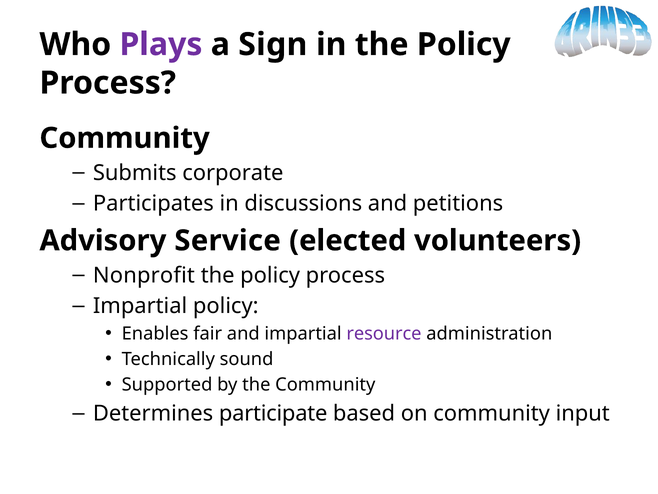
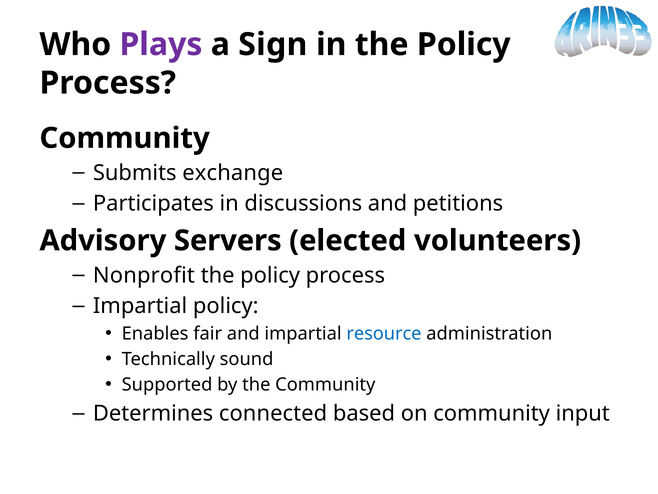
corporate: corporate -> exchange (233, 173)
Service: Service -> Servers (228, 240)
resource colour: purple -> blue (384, 333)
participate: participate -> connected (273, 413)
